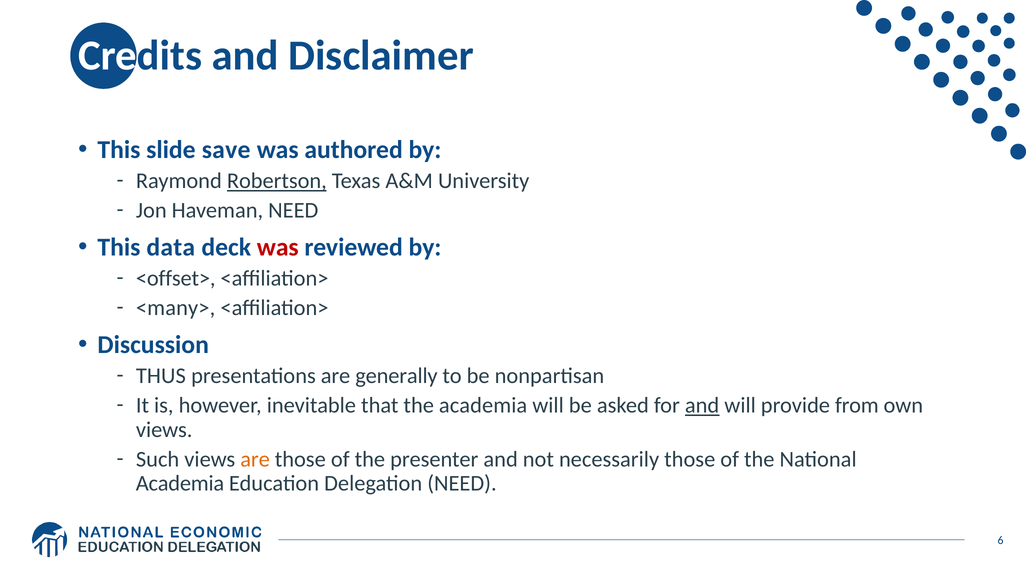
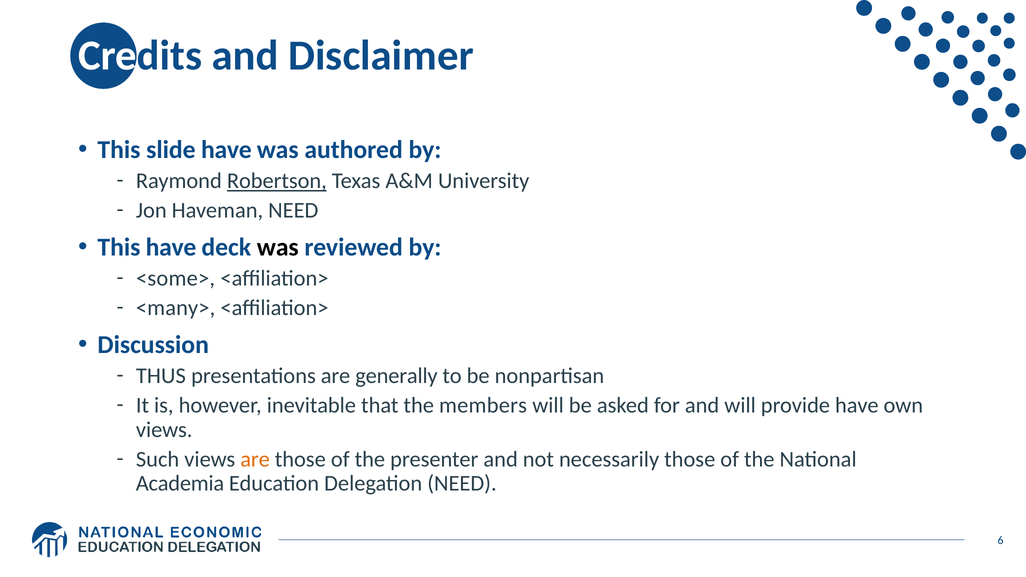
slide save: save -> have (226, 150)
This data: data -> have (171, 247)
was colour: red -> black (278, 247)
<offset>: <offset> -> <some> (176, 279)
the academia: academia -> members (483, 406)
and underline: present -> none (702, 406)
provide from: from -> have (857, 406)
